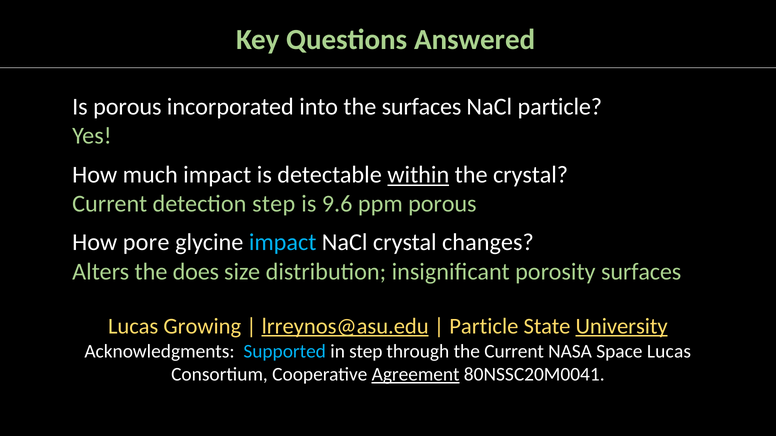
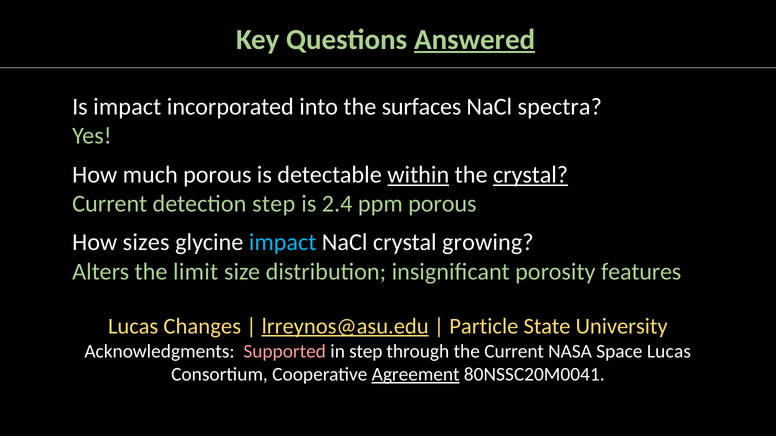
Answered underline: none -> present (475, 40)
Is porous: porous -> impact (127, 107)
NaCl particle: particle -> spectra (560, 107)
much impact: impact -> porous (217, 175)
crystal underline: none -> present (531, 175)
9.6: 9.6 -> 2.4 (337, 204)
pore: pore -> sizes (146, 243)
changes: changes -> growing (488, 243)
does: does -> limit (196, 272)
porosity surfaces: surfaces -> features (641, 272)
Growing: Growing -> Changes (202, 327)
University underline: present -> none (622, 327)
Supported colour: light blue -> pink (285, 352)
